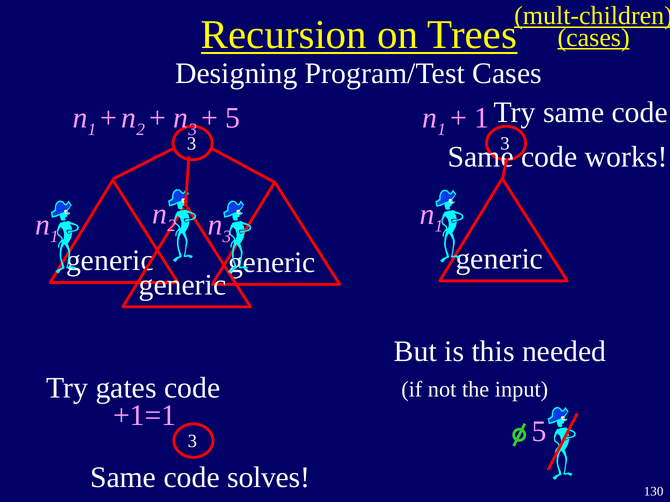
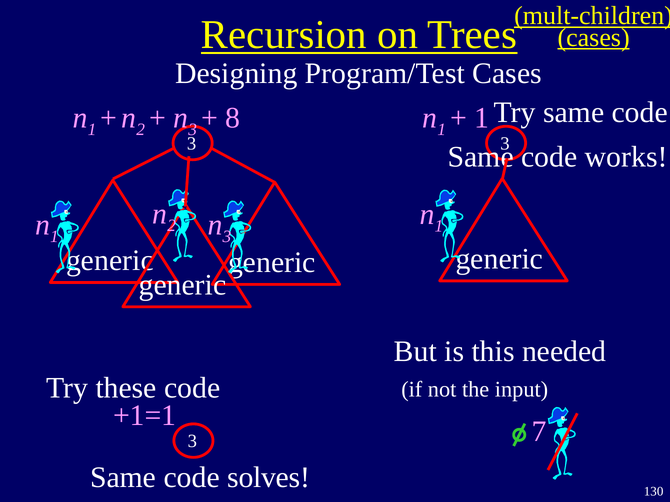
5: 5 -> 8 (233, 118)
gates: gates -> these (126, 388)
3 5: 5 -> 7 (539, 432)
